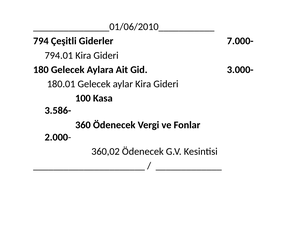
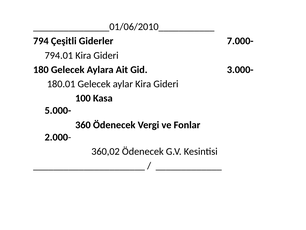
3.586-: 3.586- -> 5.000- (58, 110)
